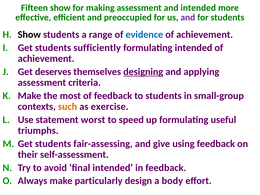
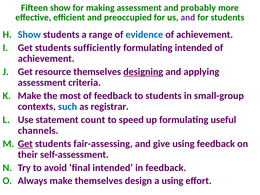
and intended: intended -> probably (198, 8)
Show colour: black -> blue (29, 35)
deserves: deserves -> resource (53, 72)
such colour: orange -> blue (68, 107)
exercise: exercise -> registrar (110, 107)
worst: worst -> count (93, 120)
triumphs: triumphs -> channels (38, 131)
Get underline: none -> present (25, 144)
make particularly: particularly -> themselves (99, 181)
a body: body -> using (172, 181)
